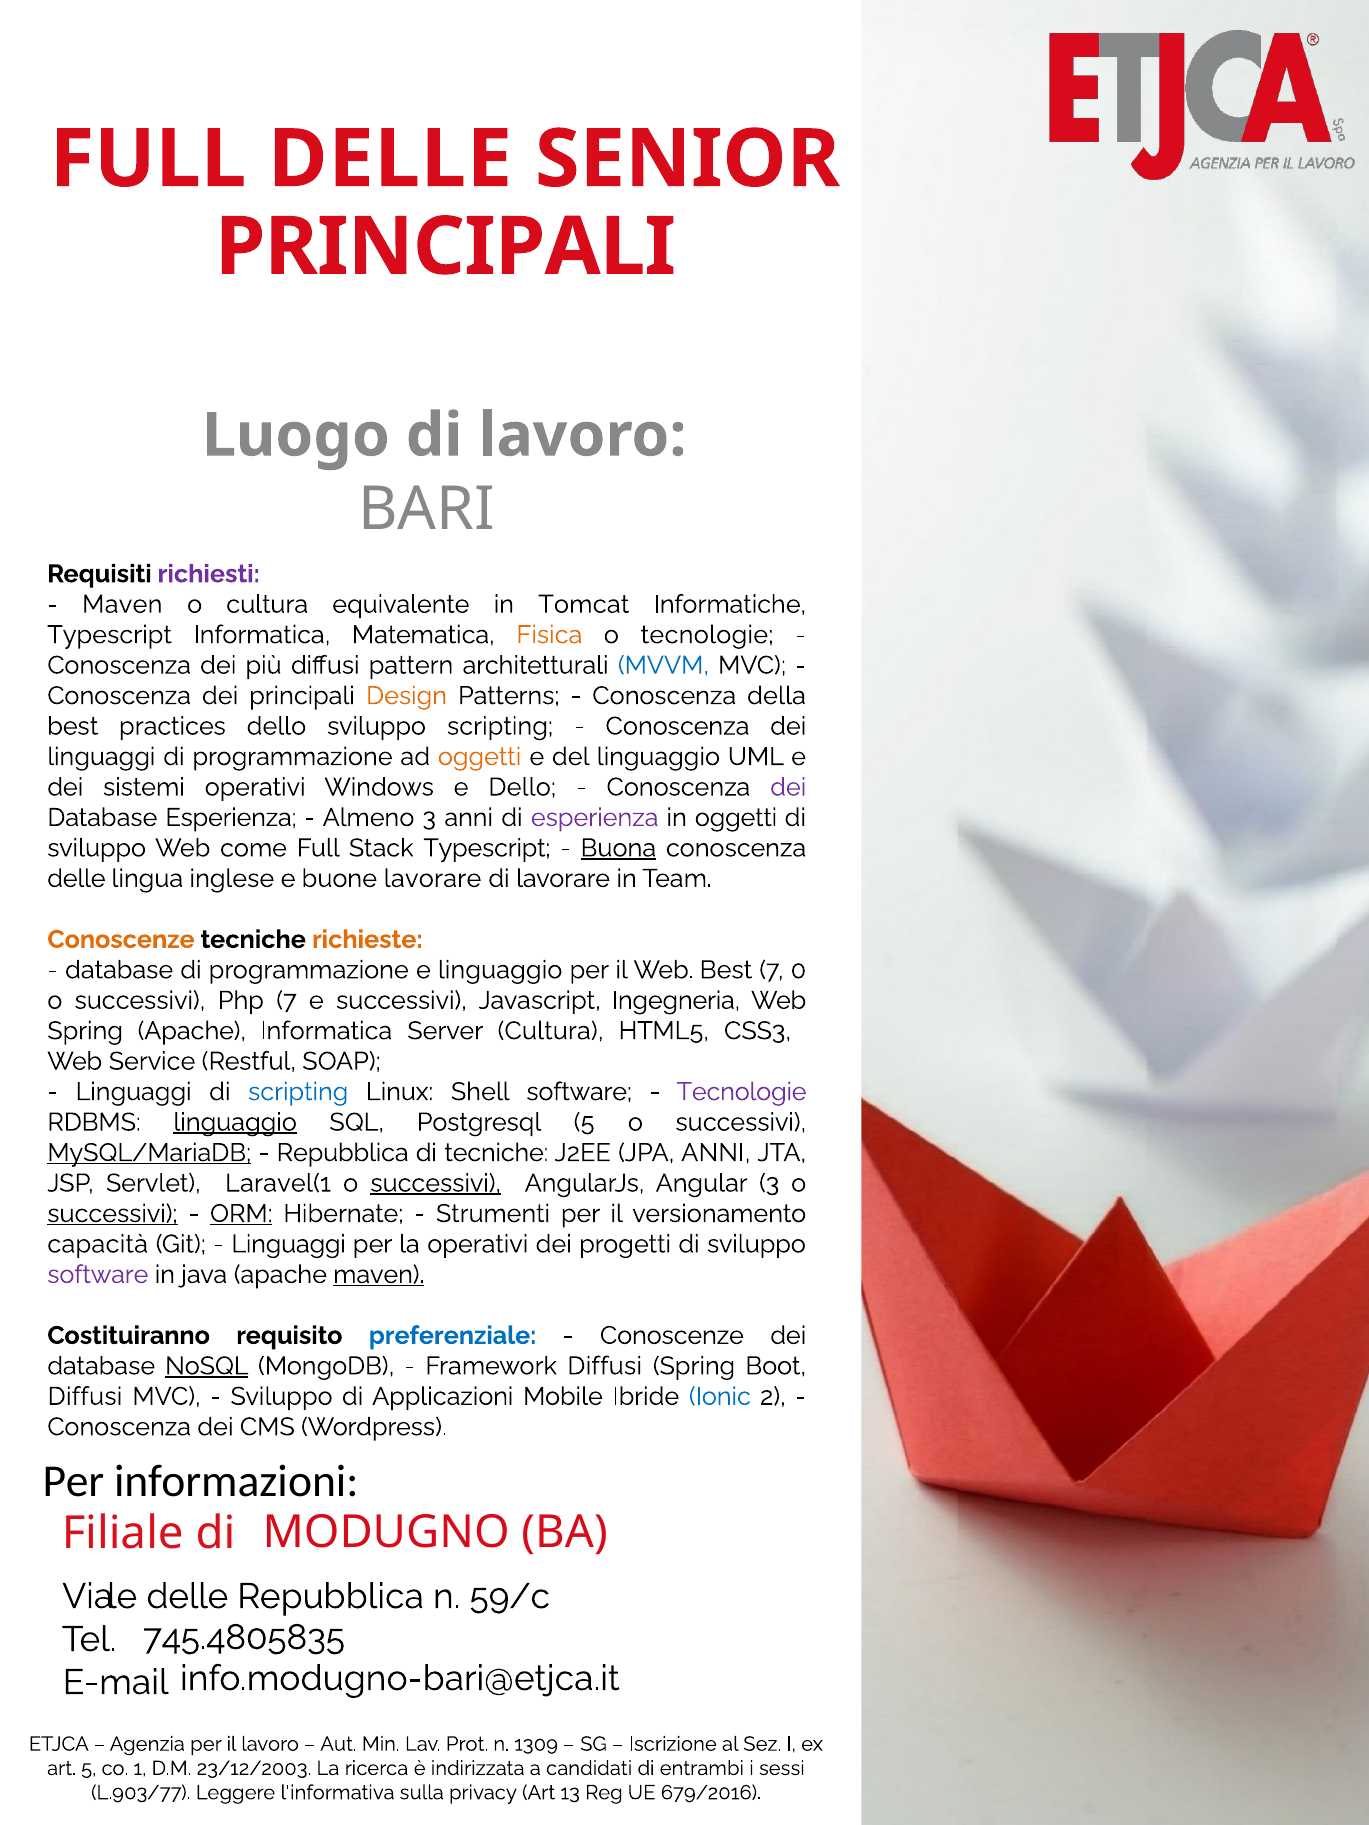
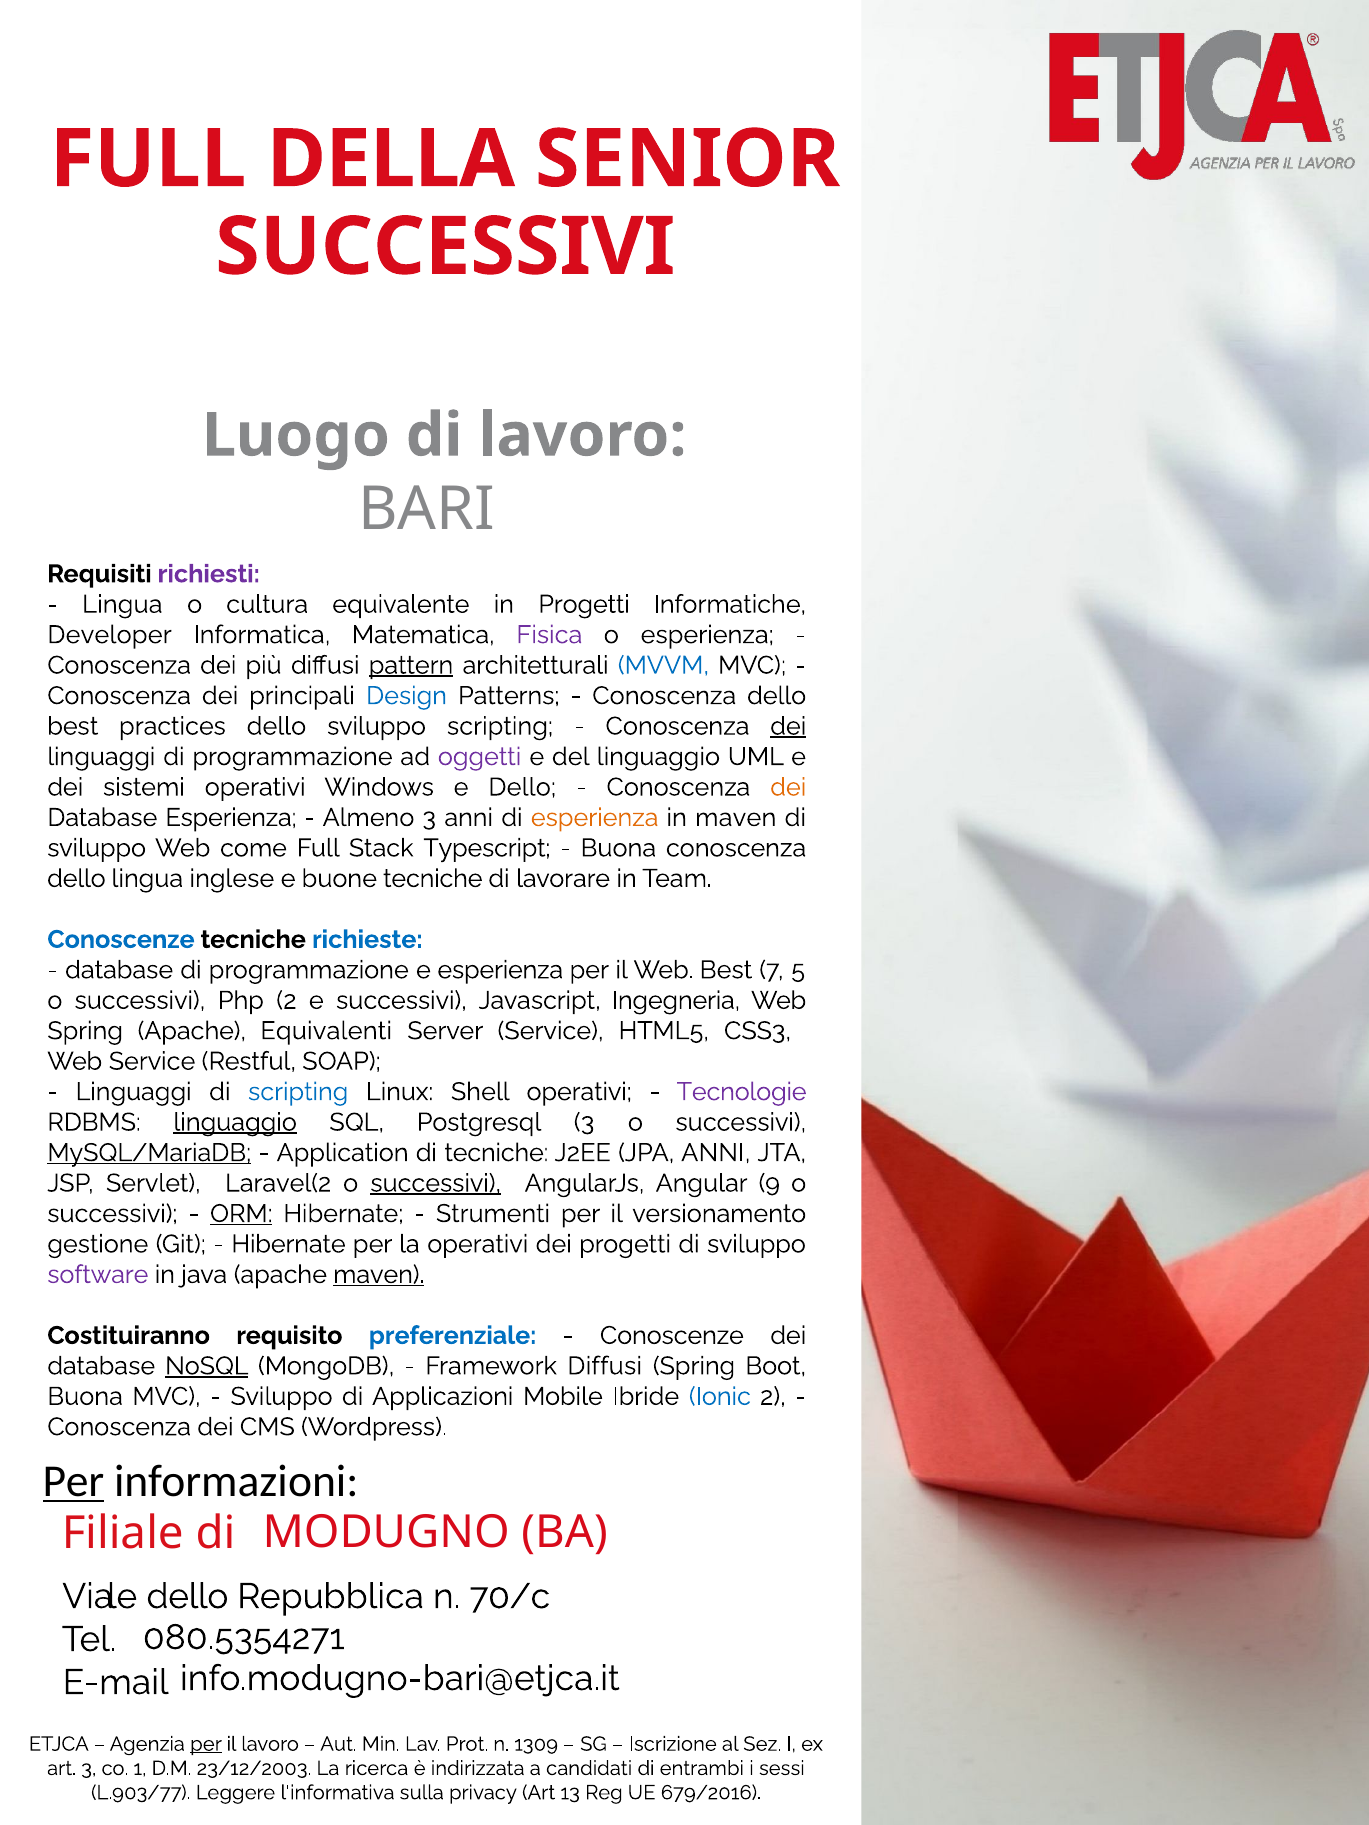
FULL DELLE: DELLE -> DELLA (391, 159)
PRINCIPALI: PRINCIPALI -> SUCCESSIVI (445, 247)
Maven: Maven -> Lingua (122, 604)
in Tomcat: Tomcat -> Progetti (584, 604)
Typescript: Typescript -> Developer (109, 635)
Fisica colour: orange -> purple (549, 635)
o tecnologie: tecnologie -> esperienza (707, 635)
pattern underline: none -> present (411, 665)
Design colour: orange -> blue (407, 696)
della: della -> dello (777, 696)
dei underline: none -> present (788, 726)
oggetti colour: orange -> purple (480, 757)
dei colour: purple -> orange (788, 787)
esperienza colour: purple -> orange (595, 818)
in oggetti: oggetti -> maven (736, 818)
Buona underline: present -> none (618, 848)
delle: delle -> dello (76, 879)
buone lavorare: lavorare -> tecniche (433, 879)
Conoscenze colour: orange -> blue (121, 940)
richieste colour: orange -> blue (367, 940)
e linguaggio: linguaggio -> esperienza (500, 970)
0: 0 -> 5 (798, 970)
Php 7: 7 -> 2 (286, 1001)
Apache Informatica: Informatica -> Equivalenti (326, 1031)
Server Cultura: Cultura -> Service (551, 1031)
Shell software: software -> operativi (579, 1092)
Postgresql 5: 5 -> 3 (584, 1122)
Repubblica: Repubblica -> Application (343, 1153)
Laravel(1: Laravel(1 -> Laravel(2 (278, 1183)
Angular 3: 3 -> 9 (769, 1183)
successivi underline: present -> none (112, 1214)
capacità: capacità -> gestione (98, 1244)
Linguaggi: Linguaggi -> Hibernate (289, 1244)
Diffusi: Diffusi -> Buona (85, 1397)
Per underline: none -> present (73, 1482)
le delle: delle -> dello (187, 1597)
59/c: 59/c -> 70/c (510, 1597)
745.4805835: 745.4805835 -> 080.5354271 (244, 1638)
per underline: none -> present (206, 1744)
5: 5 -> 3 (89, 1769)
